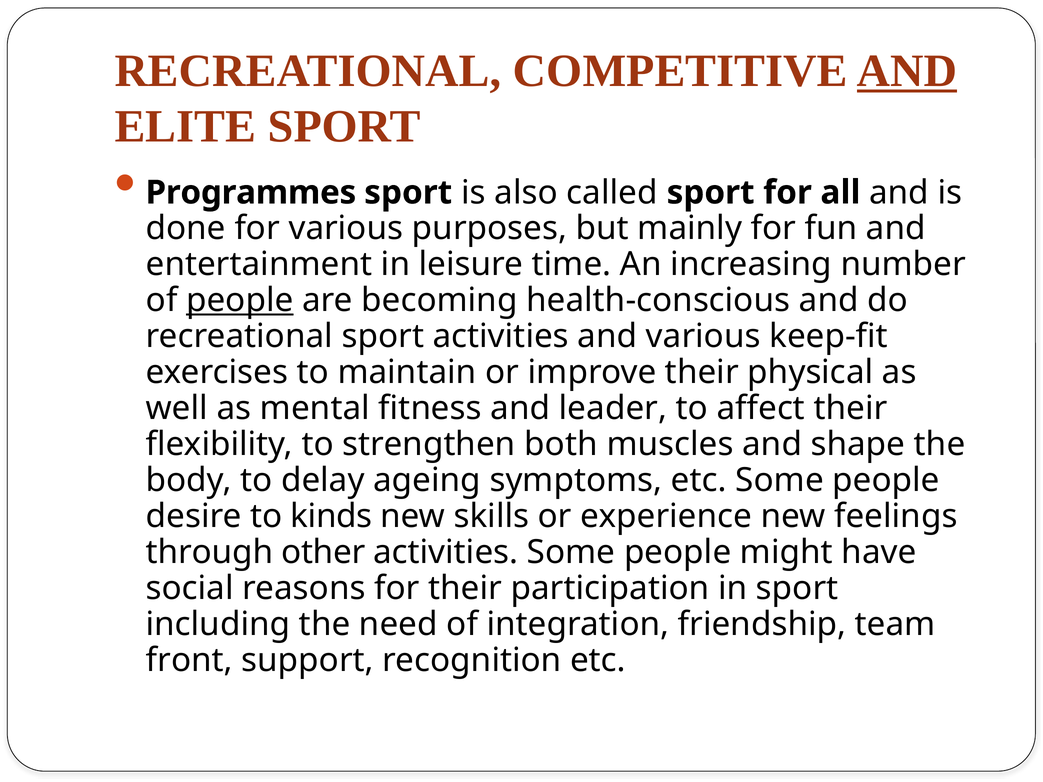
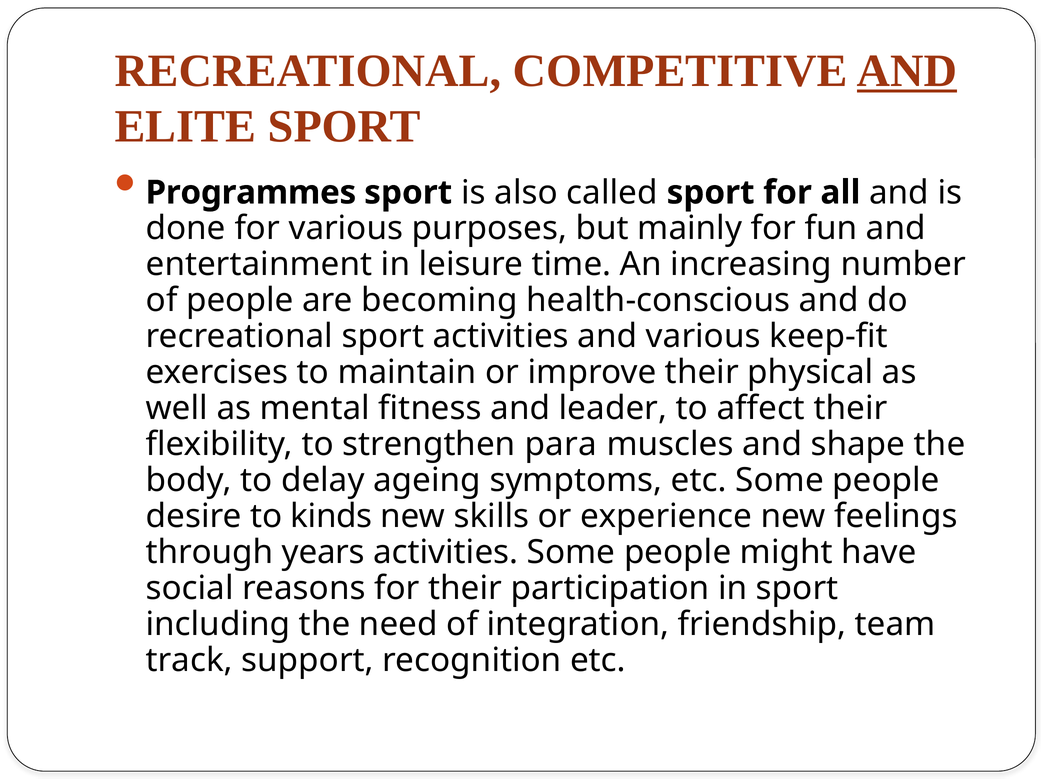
people underline: present -> none (240, 301)
both: both -> para (561, 444)
other: other -> years (323, 552)
front: front -> track (189, 660)
